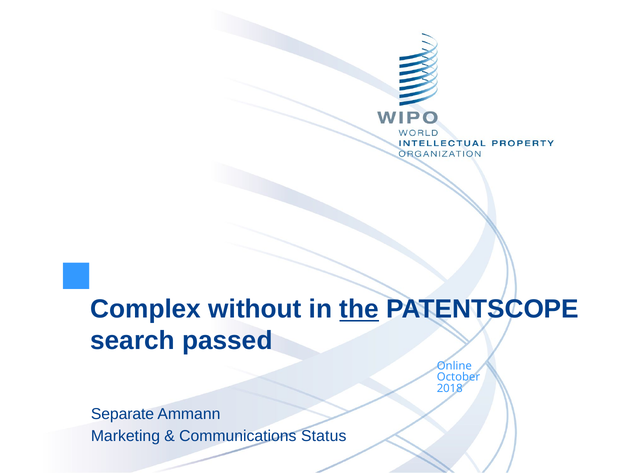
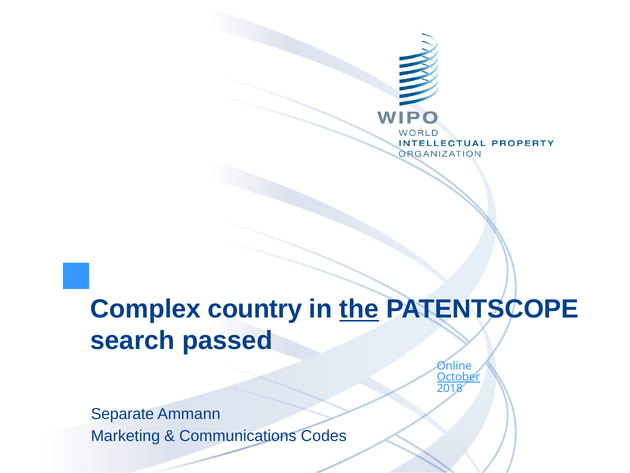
without: without -> country (255, 309)
October underline: none -> present (458, 377)
Status: Status -> Codes (324, 436)
